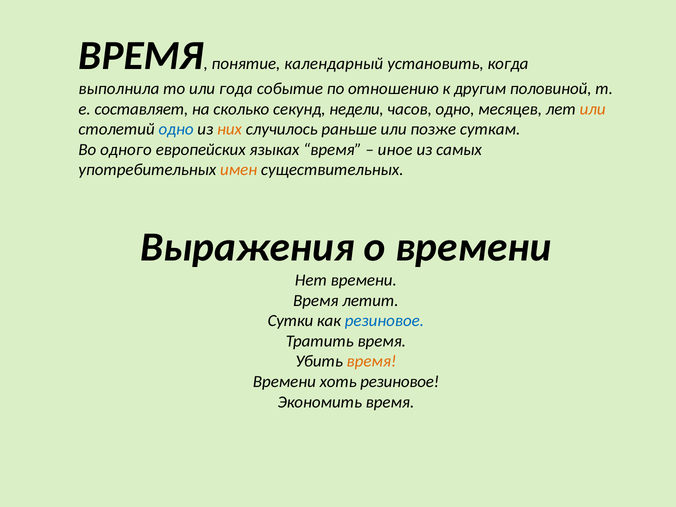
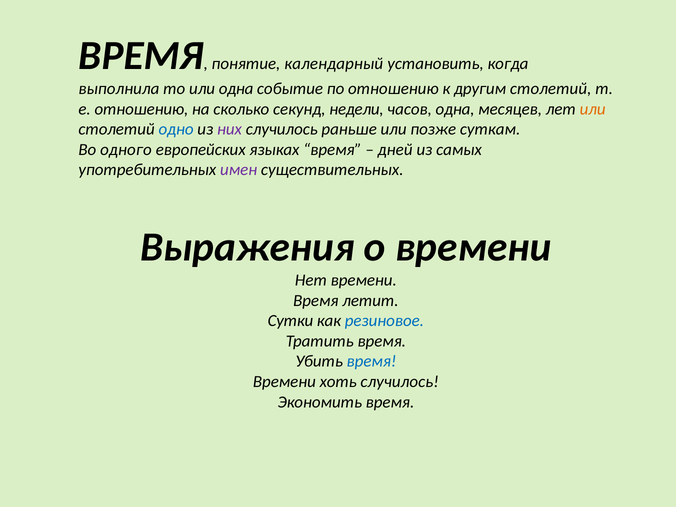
или года: года -> одна (236, 89)
другим половиной: половиной -> столетий (551, 89)
е составляет: составляет -> отношению (141, 109)
часов одно: одно -> одна (455, 109)
них colour: orange -> purple (229, 129)
иное: иное -> дней (395, 150)
имен colour: orange -> purple (239, 170)
время colour: orange -> blue (372, 361)
хоть резиновое: резиновое -> случилось (400, 382)
